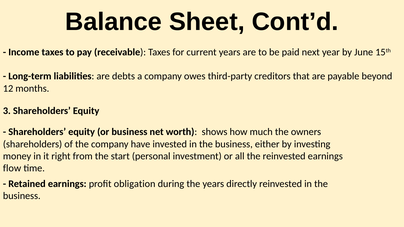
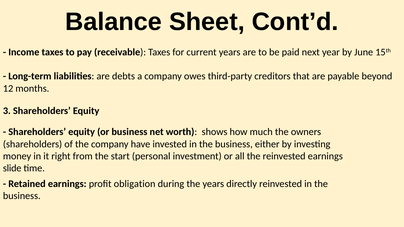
flow: flow -> slide (12, 168)
